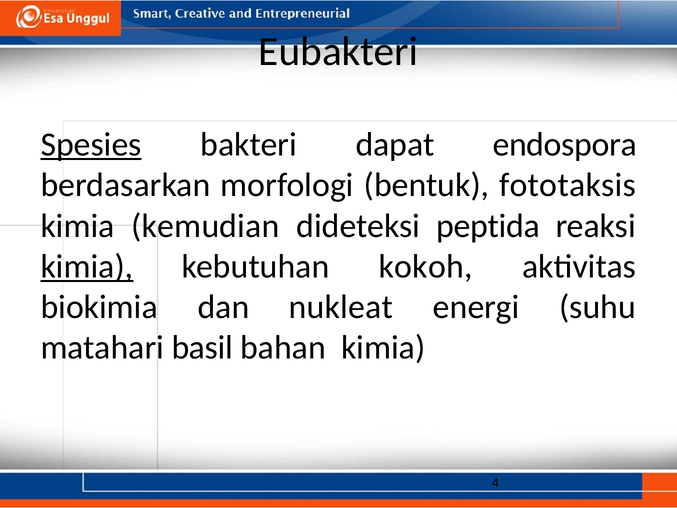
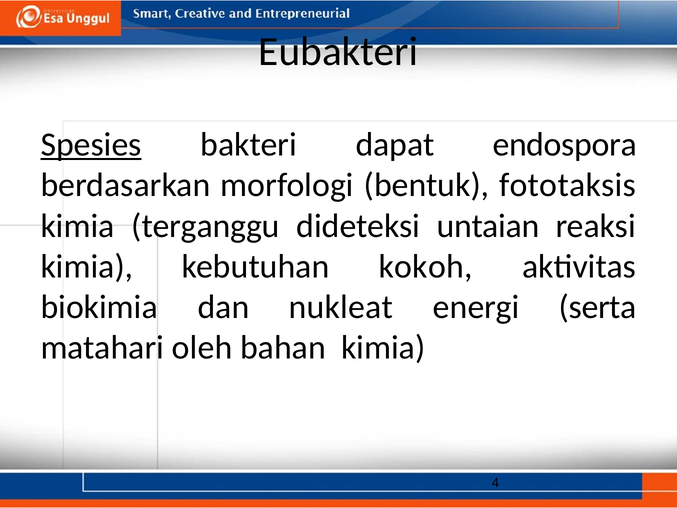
kemudian: kemudian -> terganggu (206, 226)
peptida: peptida -> untaian (488, 226)
kimia underline: present -> none (87, 266)
suhu: suhu -> serta (598, 307)
basil: basil -> oleh (202, 348)
